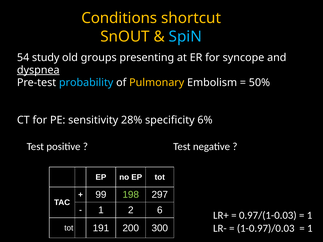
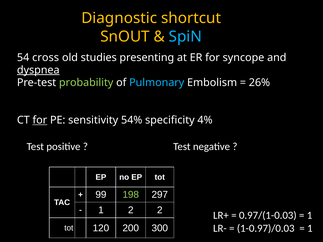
Conditions: Conditions -> Diagnostic (119, 18)
study: study -> cross (46, 58)
groups: groups -> studies (99, 58)
probability colour: light blue -> light green (86, 83)
Pulmonary colour: yellow -> light blue (157, 83)
50%: 50% -> 26% (259, 83)
for underline: none -> present (40, 120)
28%: 28% -> 54% (132, 120)
6%: 6% -> 4% (205, 120)
2 6: 6 -> 2 (160, 210)
191: 191 -> 120 (101, 228)
